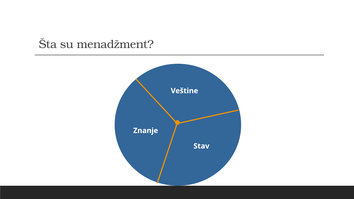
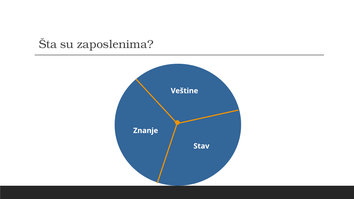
menadžment: menadžment -> zaposlenima (115, 44)
